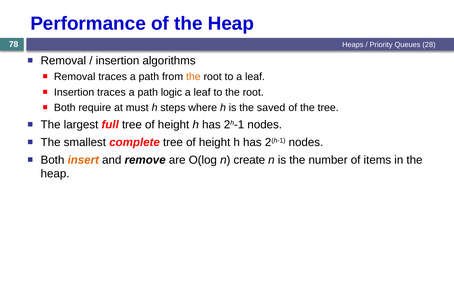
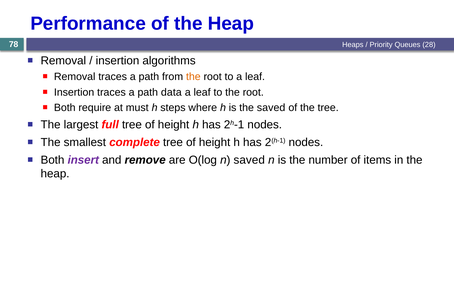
logic: logic -> data (171, 92)
insert colour: orange -> purple (83, 160)
n create: create -> saved (249, 160)
